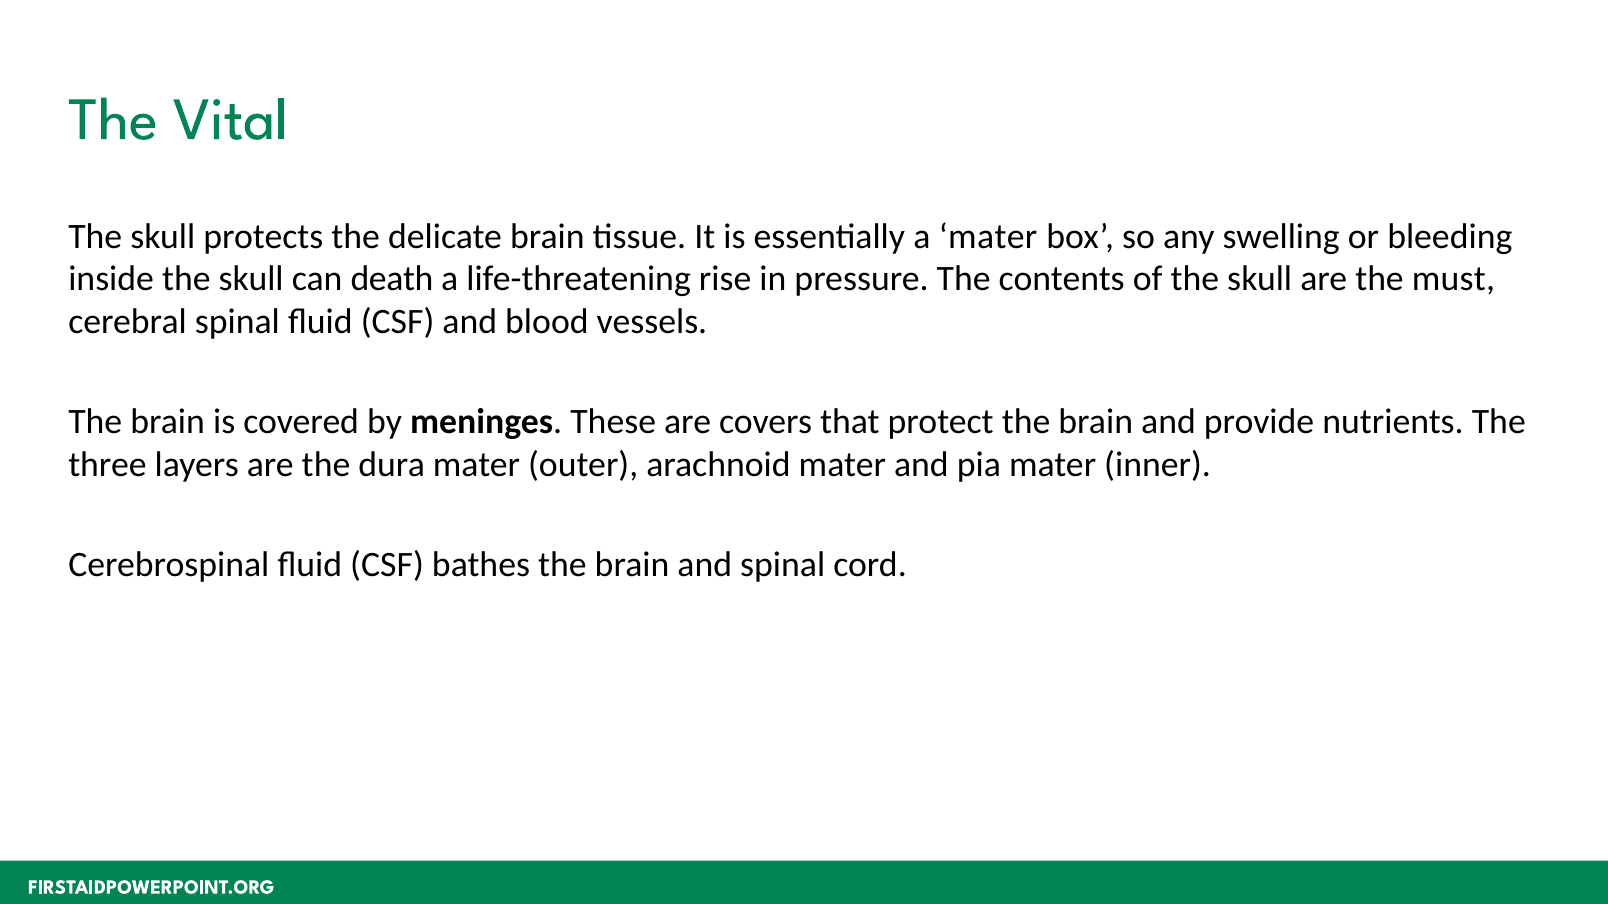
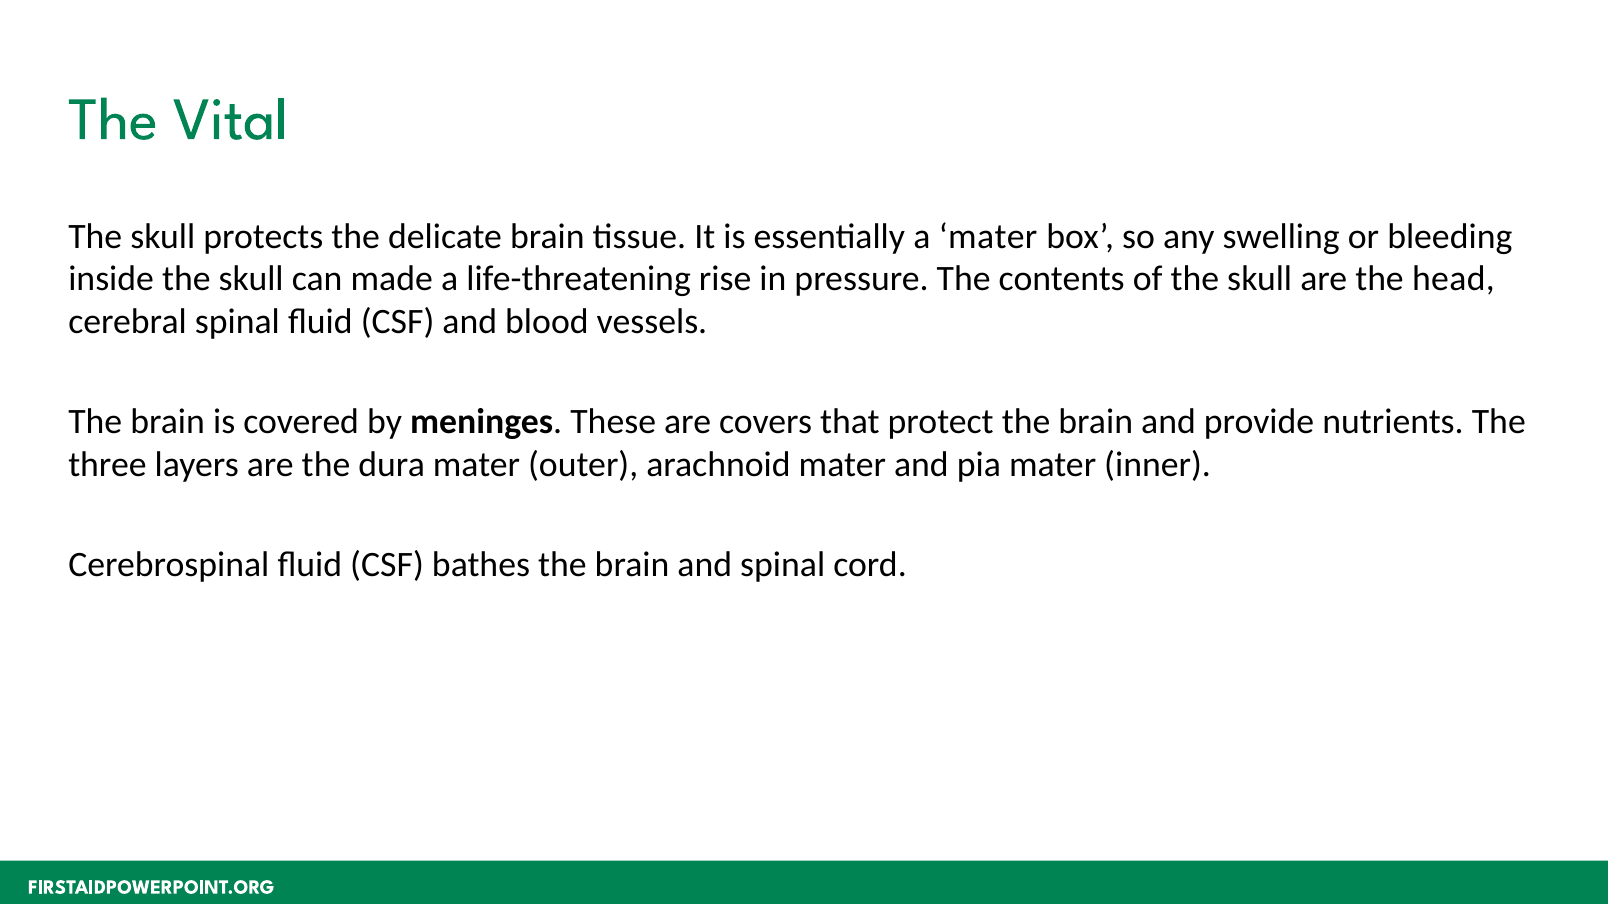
death: death -> made (392, 279)
must: must -> head (1453, 279)
